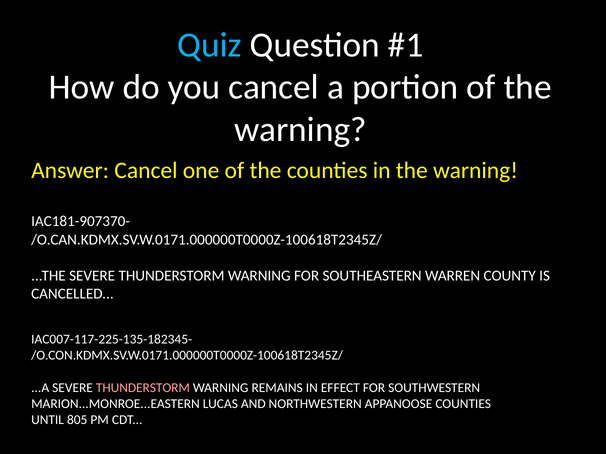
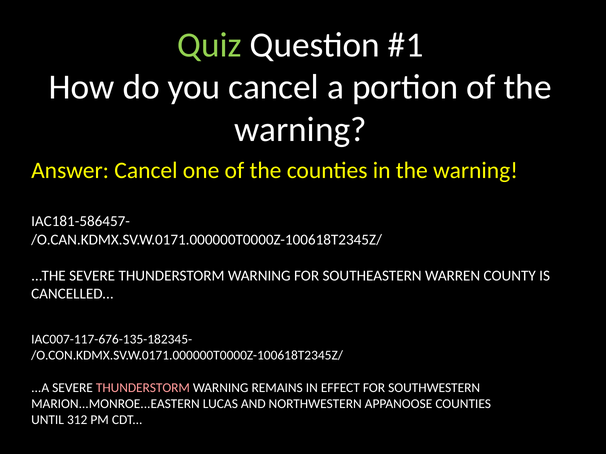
Quiz colour: light blue -> light green (210, 45)
IAC181-907370-: IAC181-907370- -> IAC181-586457- (81, 222)
IAC007-117-225-135-182345-: IAC007-117-225-135-182345- -> IAC007-117-676-135-182345- (112, 340)
805: 805 -> 312 (77, 420)
